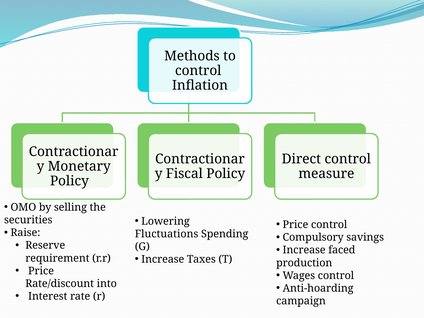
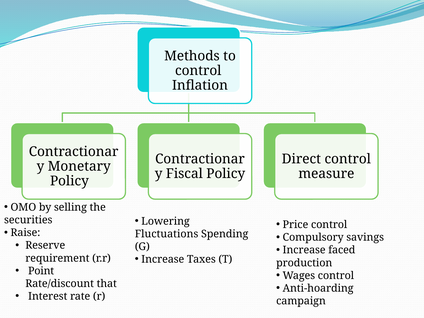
Price: Price -> Point (41, 271)
into: into -> that (107, 284)
